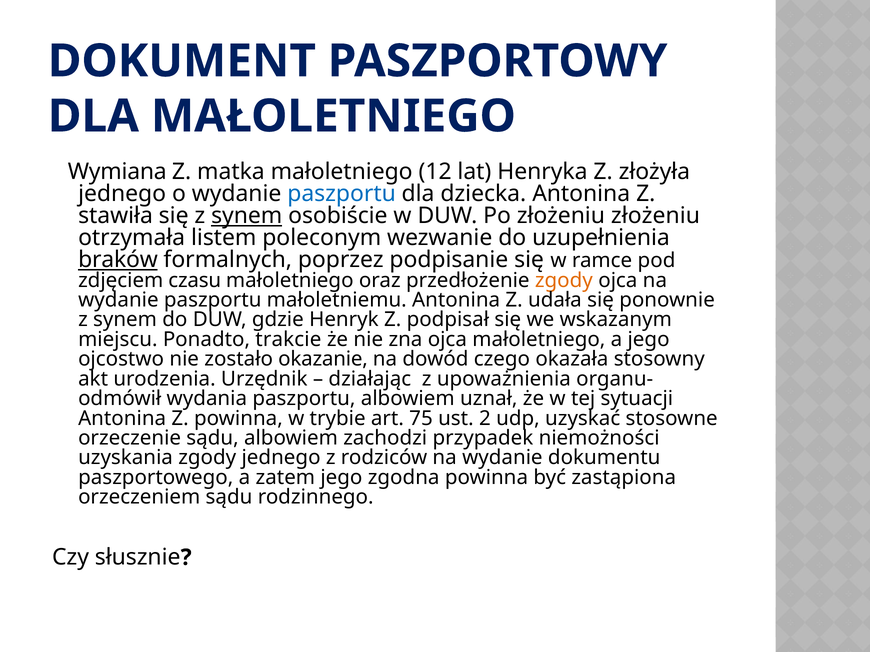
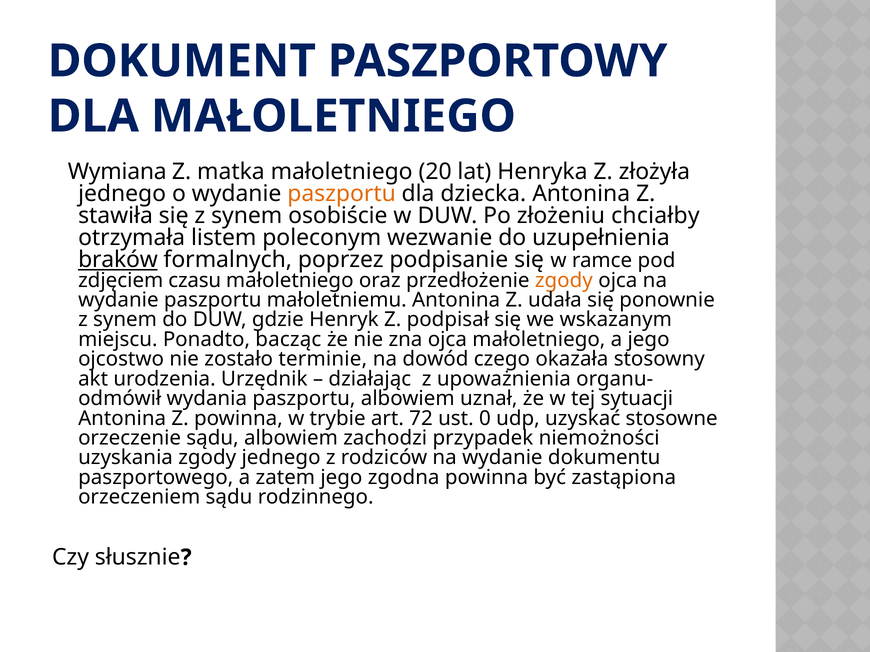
12: 12 -> 20 (435, 172)
paszportu colour: blue -> orange (342, 194)
synem underline: present -> none (247, 216)
złożeniu złożeniu: złożeniu -> chciałby (655, 216)
trakcie: trakcie -> bacząc (288, 340)
okazanie: okazanie -> terminie (323, 359)
75: 75 -> 72 (421, 419)
2: 2 -> 0 (485, 419)
